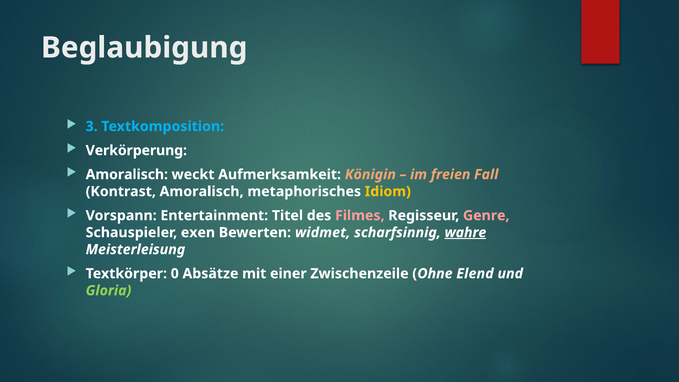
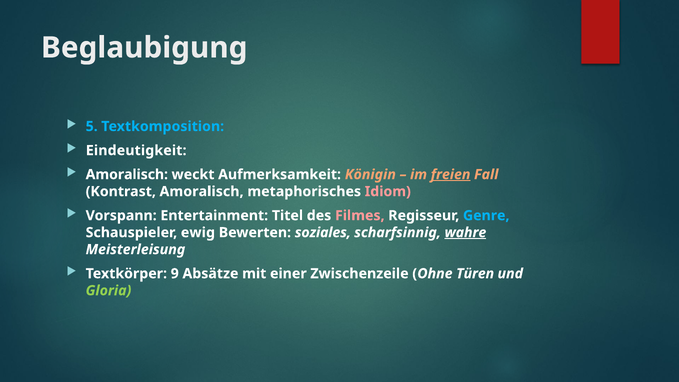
3: 3 -> 5 (92, 126)
Verkörperung: Verkörperung -> Eindeutigkeit (136, 150)
freien underline: none -> present (451, 174)
Idiom colour: yellow -> pink (388, 191)
Genre colour: pink -> light blue (486, 216)
exen: exen -> ewig (198, 233)
widmet: widmet -> soziales (323, 233)
0: 0 -> 9 (175, 274)
Elend: Elend -> Türen (475, 274)
